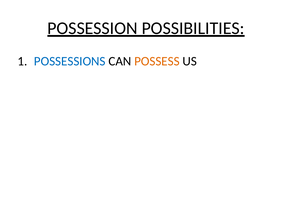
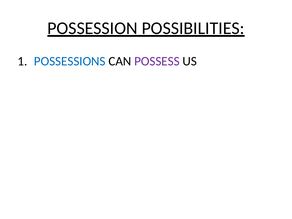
POSSESS colour: orange -> purple (157, 61)
